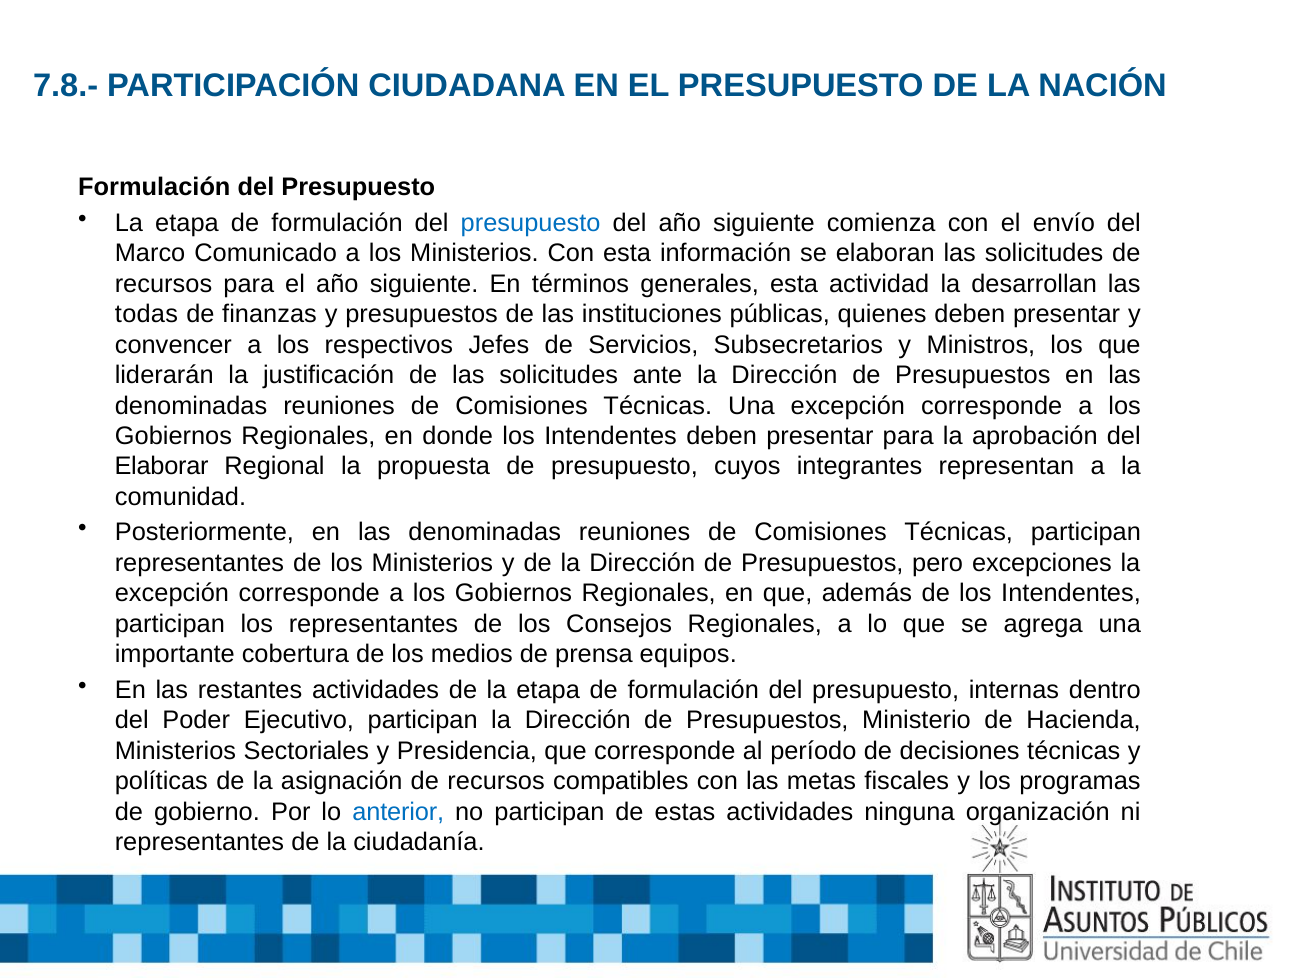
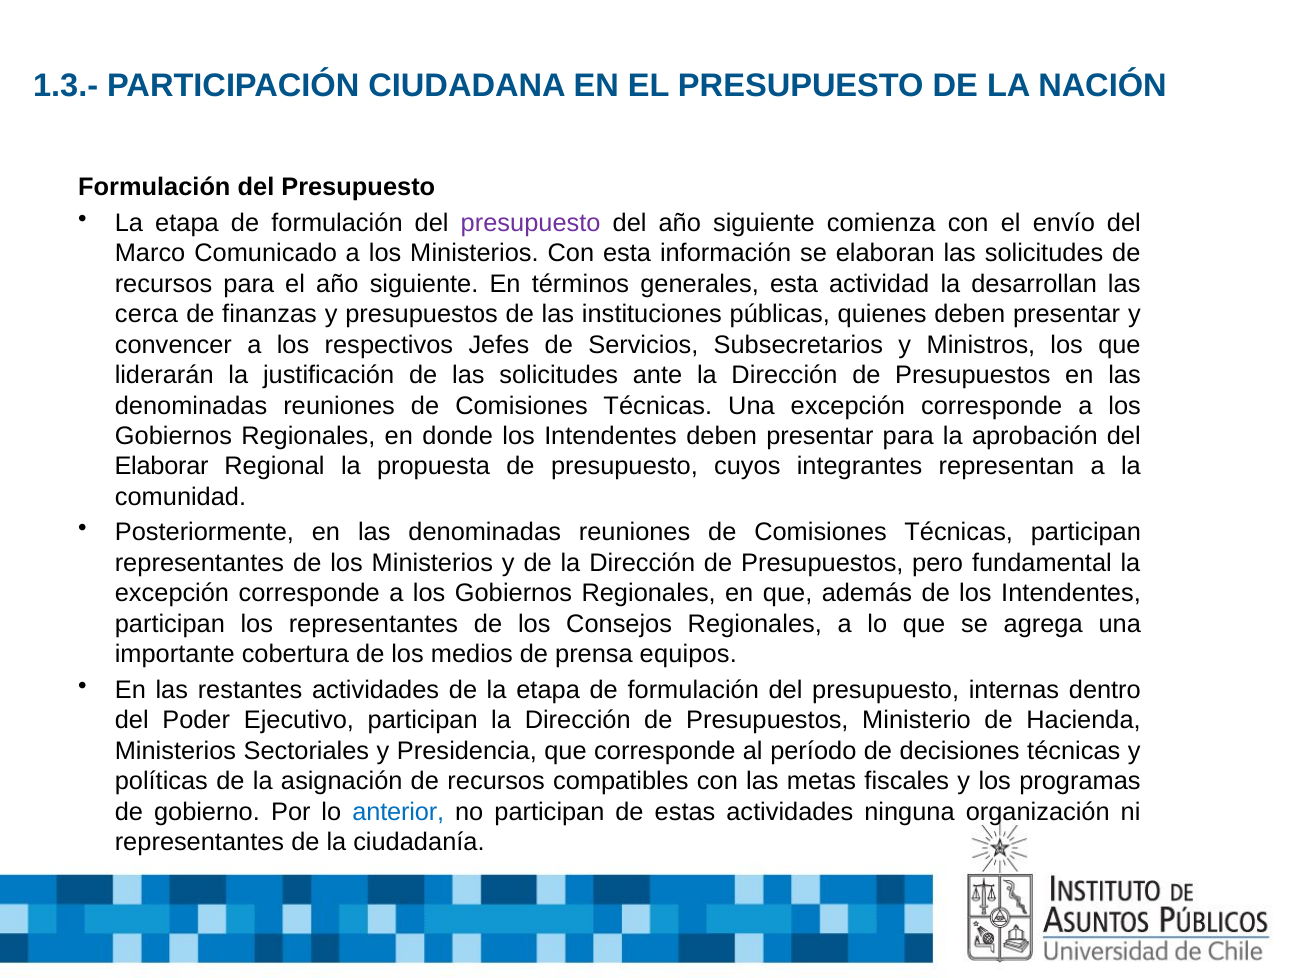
7.8.-: 7.8.- -> 1.3.- (66, 85)
presupuesto colour: blue -> purple (531, 223)
todas: todas -> cerca (147, 314)
excepciones: excepciones -> fundamental (1042, 563)
